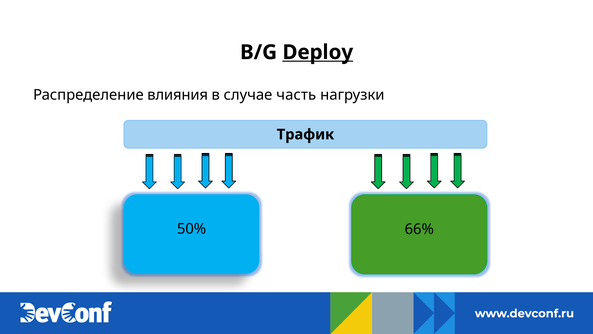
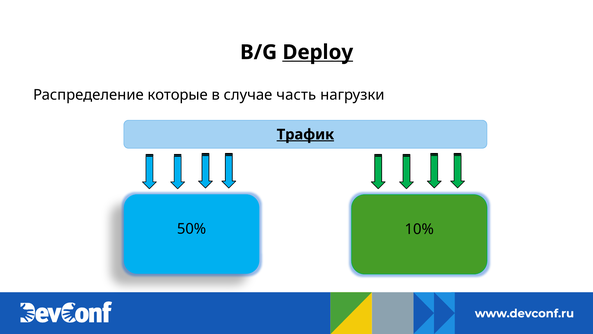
влияния: влияния -> которые (178, 95)
Трафик underline: none -> present (305, 134)
66%: 66% -> 10% (419, 229)
